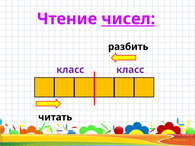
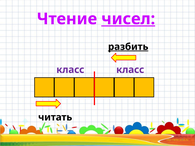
разбить underline: none -> present (128, 47)
